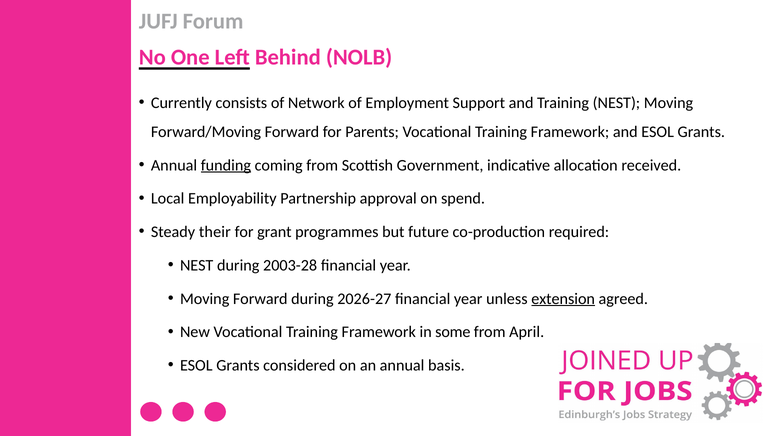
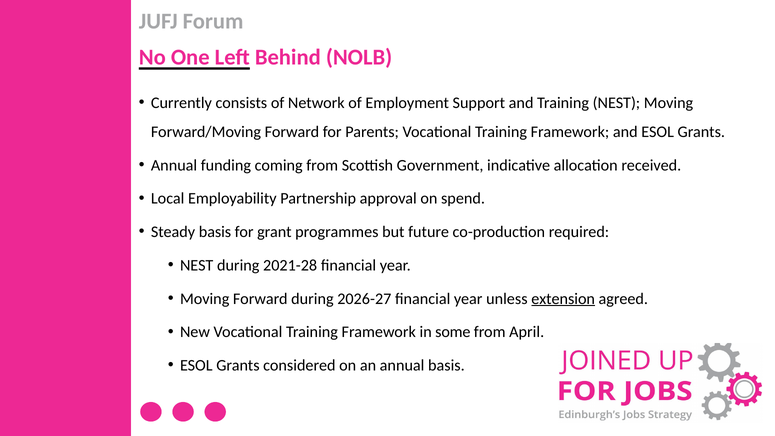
funding underline: present -> none (226, 165)
Steady their: their -> basis (215, 232)
2003-28: 2003-28 -> 2021-28 (290, 265)
